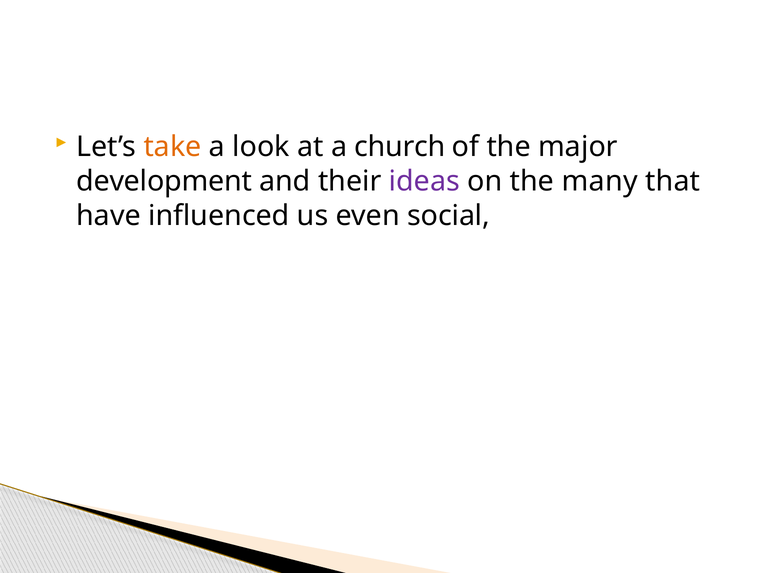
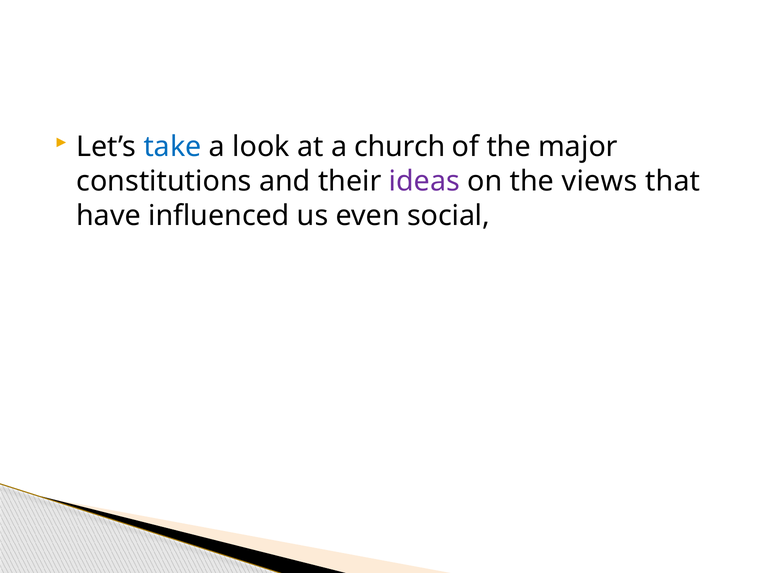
take colour: orange -> blue (173, 147)
development: development -> constitutions (164, 181)
many: many -> views (600, 181)
